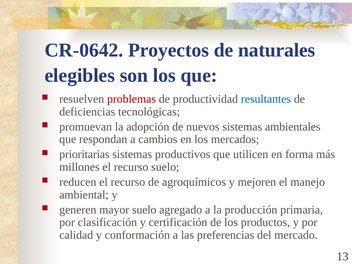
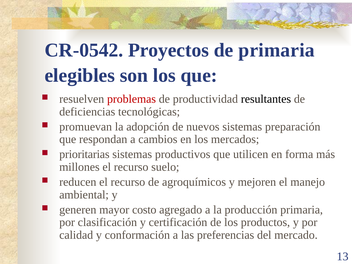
CR-0642: CR-0642 -> CR-0542 (84, 50)
de naturales: naturales -> primaria (277, 50)
resultantes colour: blue -> black (266, 99)
ambientales: ambientales -> preparación (293, 127)
mayor suelo: suelo -> costo (144, 210)
